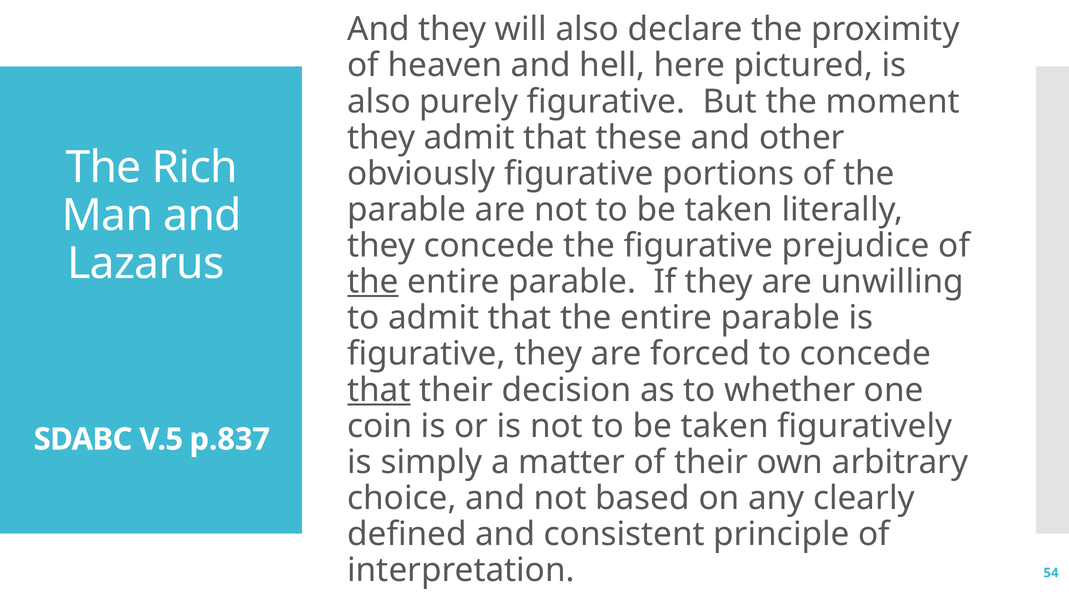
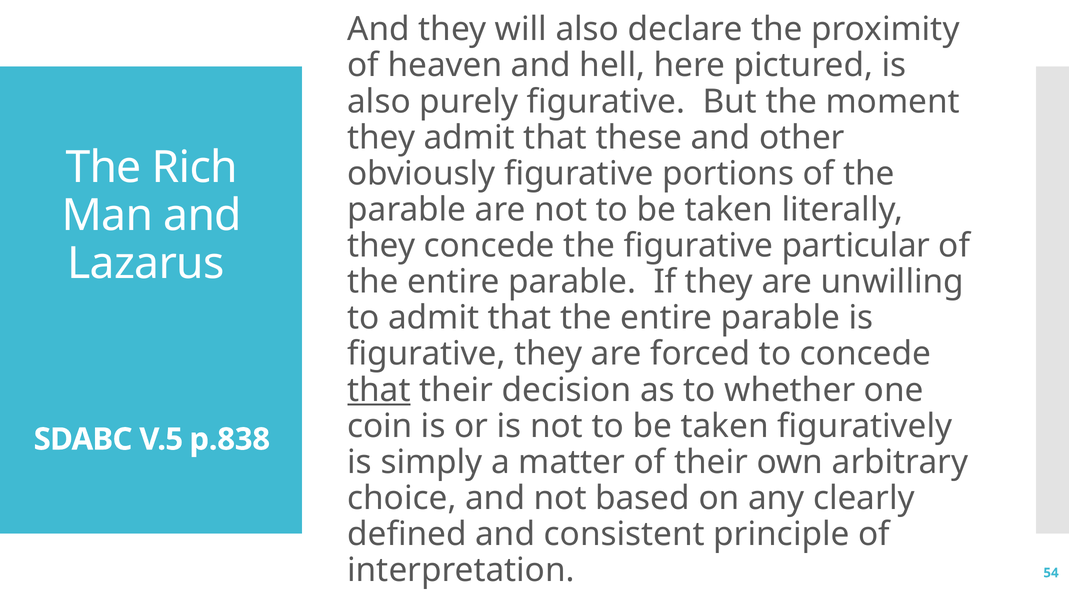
prejudice: prejudice -> particular (856, 246)
the underline: present -> none (373, 282)
p.837: p.837 -> p.838 (230, 440)
